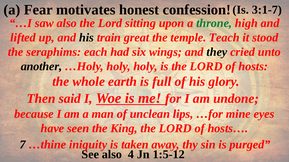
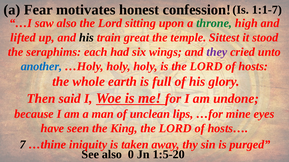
3:1-7: 3:1-7 -> 1:1-7 (267, 10)
Teach: Teach -> Sittest (224, 38)
they colour: black -> purple (217, 52)
another colour: black -> blue (41, 67)
4: 4 -> 0 (131, 155)
1:5-12: 1:5-12 -> 1:5-20 (169, 155)
